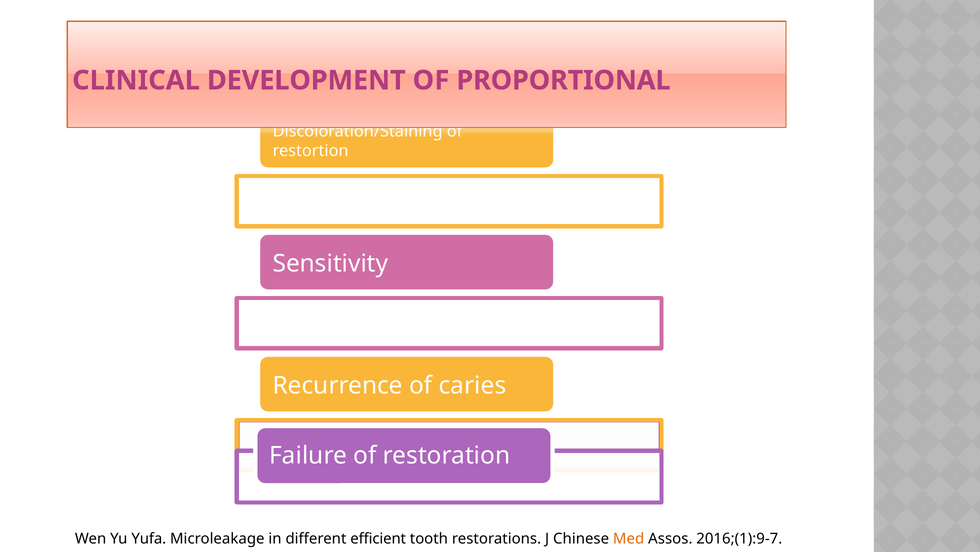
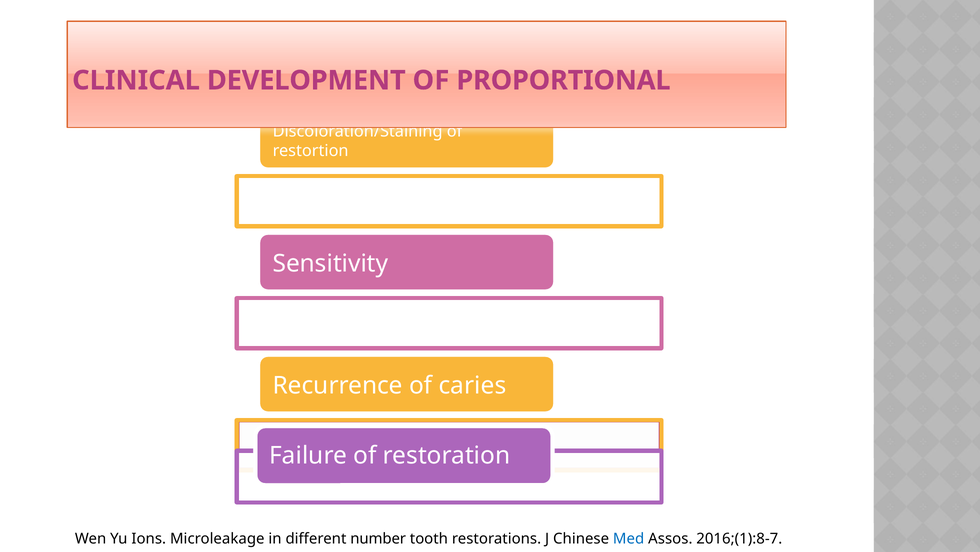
Yufa: Yufa -> Ions (149, 538)
efficient: efficient -> number (378, 538)
Med colour: orange -> blue (629, 538)
2016;(1):9-7: 2016;(1):9-7 -> 2016;(1):8-7 (739, 538)
